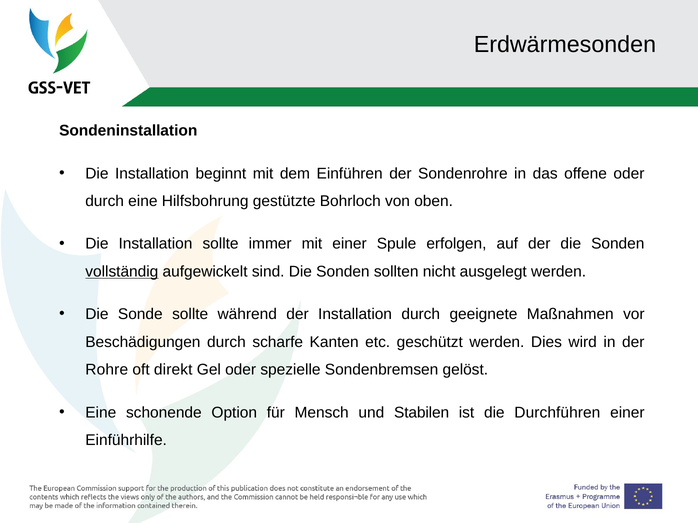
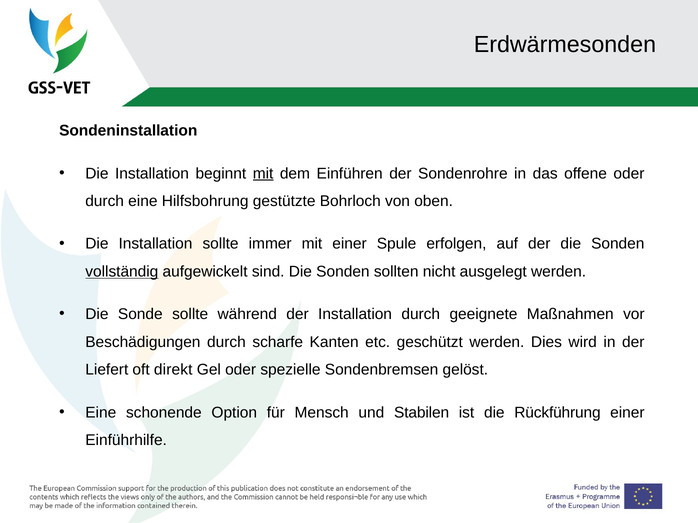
mit underline: none -> present (263, 174)
Rohre: Rohre -> Liefert (107, 370)
Durchführen: Durchführen -> Rückführung (557, 413)
